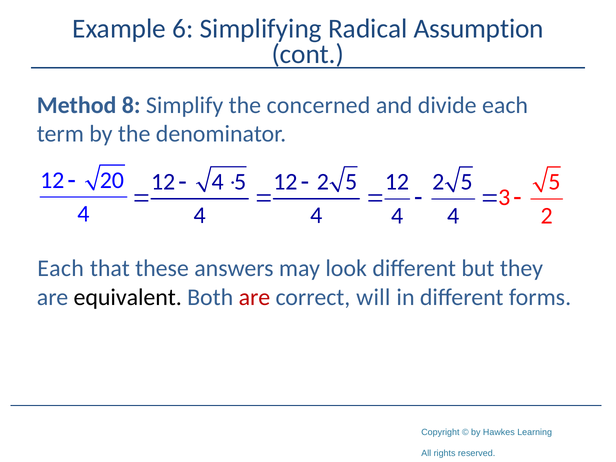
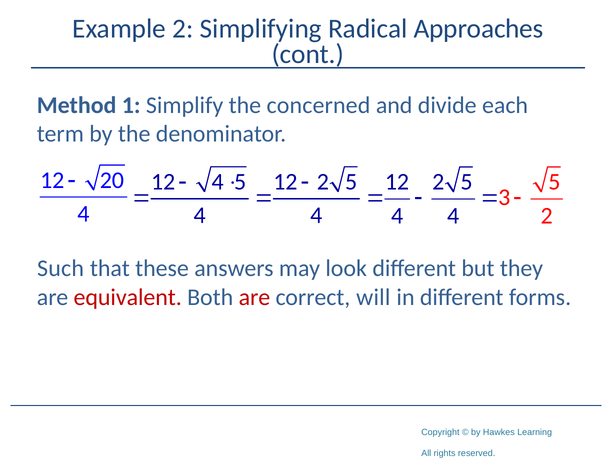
Example 6: 6 -> 2 (183, 29)
Assumption: Assumption -> Approaches (479, 29)
8: 8 -> 1 (131, 105)
Each: Each -> Such (61, 268)
equivalent colour: black -> red (128, 297)
